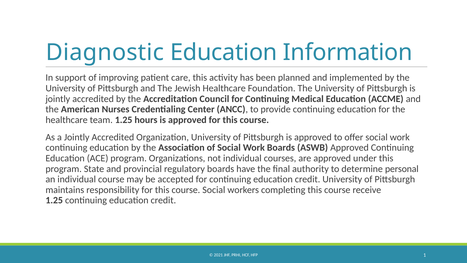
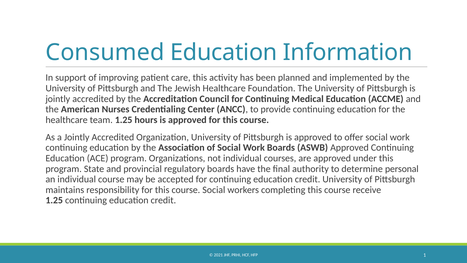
Diagnostic: Diagnostic -> Consumed (105, 52)
